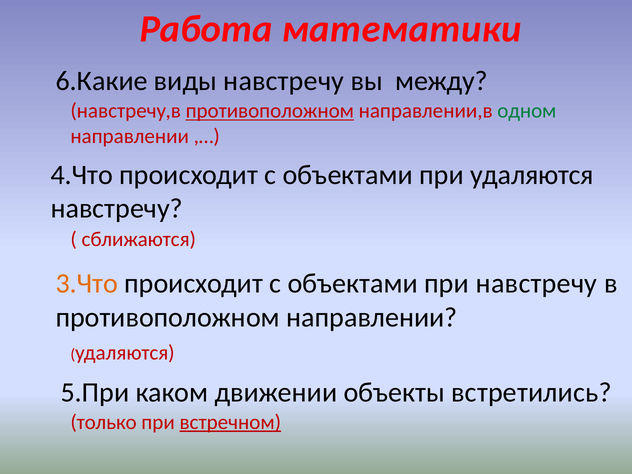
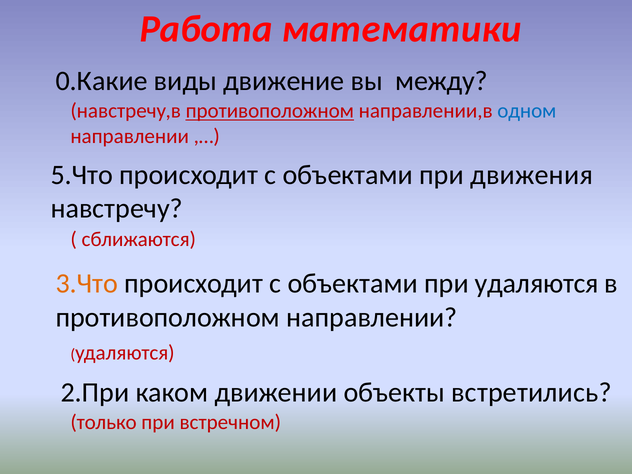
6.Какие: 6.Какие -> 0.Какие (102, 81)
виды навстречу: навстречу -> движение (284, 81)
одном colour: green -> blue (527, 111)
4.Что: 4.Что -> 5.Что (82, 175)
при удаляются: удаляются -> движения (532, 175)
при навстречу: навстречу -> удаляются (537, 284)
5.При: 5.При -> 2.При (95, 392)
встречном underline: present -> none (230, 422)
